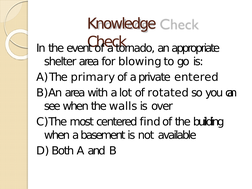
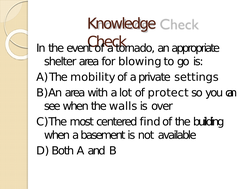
primary: primary -> mobility (93, 77)
entered: entered -> settings (196, 77)
rotated: rotated -> protect (168, 93)
